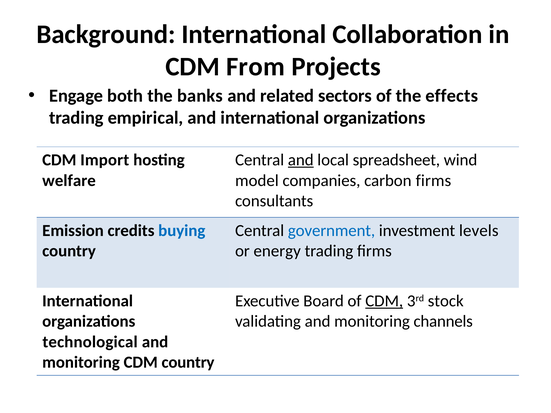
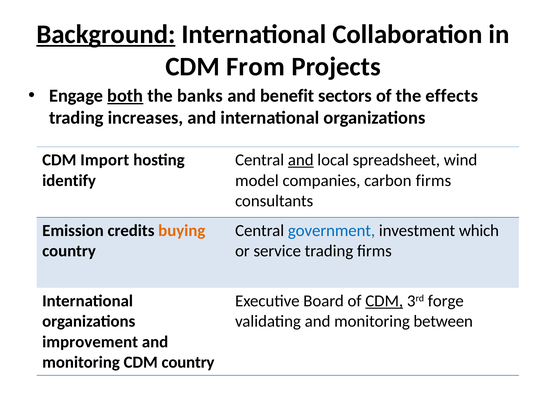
Background underline: none -> present (106, 34)
both underline: none -> present (125, 96)
related: related -> benefit (287, 96)
empirical: empirical -> increases (146, 118)
welfare: welfare -> identify (69, 181)
buying colour: blue -> orange (182, 231)
levels: levels -> which (479, 231)
energy: energy -> service (277, 251)
stock: stock -> forge (446, 301)
channels: channels -> between (443, 322)
technological: technological -> improvement (90, 342)
